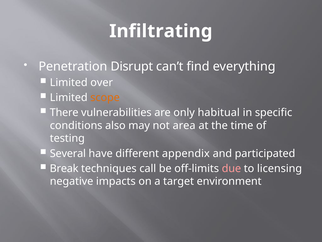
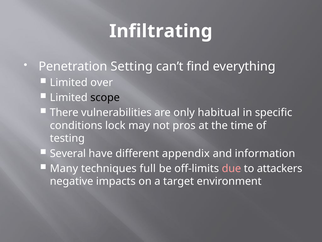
Disrupt: Disrupt -> Setting (132, 66)
scope colour: orange -> black (105, 97)
also: also -> lock (115, 125)
area: area -> pros (184, 125)
participated: participated -> information (265, 153)
Break: Break -> Many (64, 168)
call: call -> full (148, 168)
licensing: licensing -> attackers (280, 168)
